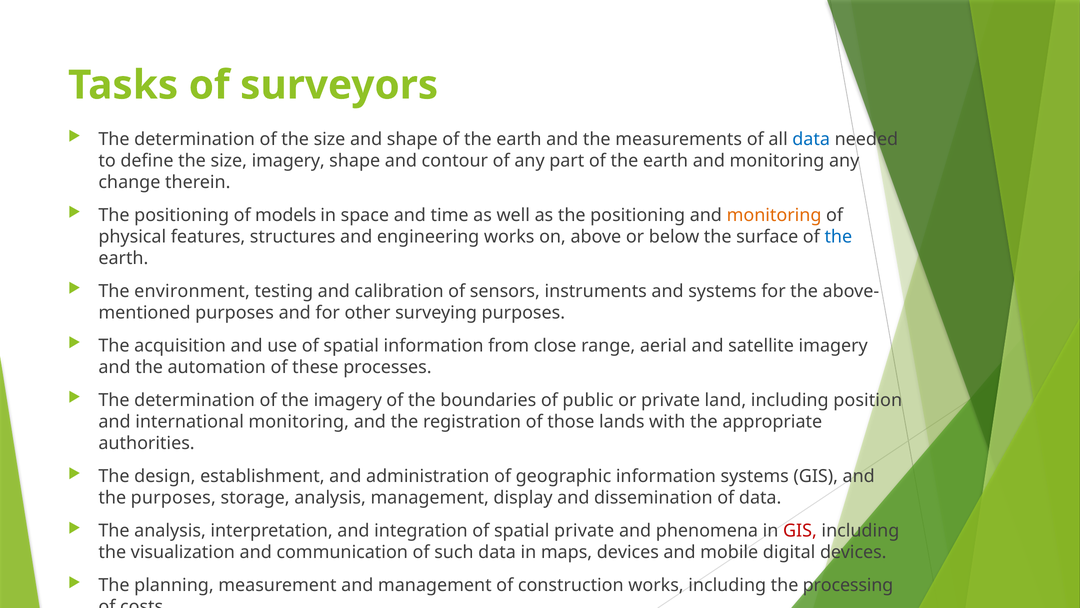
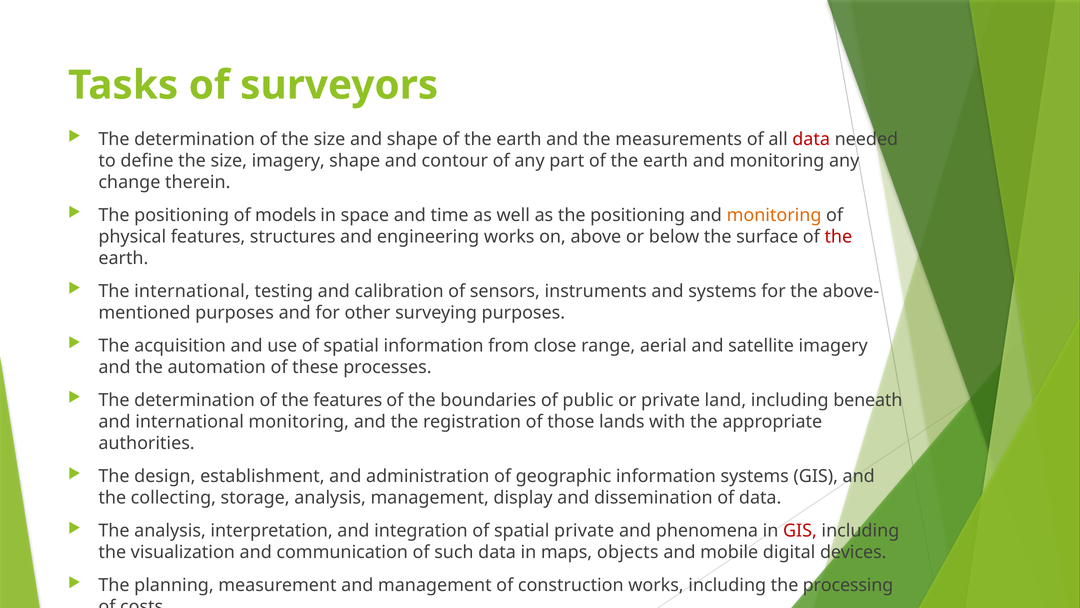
data colour: blue -> red (811, 139)
the colour: blue -> red (838, 237)
The environment: environment -> international (192, 291)
the imagery: imagery -> features (348, 400)
position: position -> beneath (868, 400)
the purposes: purposes -> collecting (173, 498)
maps devices: devices -> objects (628, 552)
